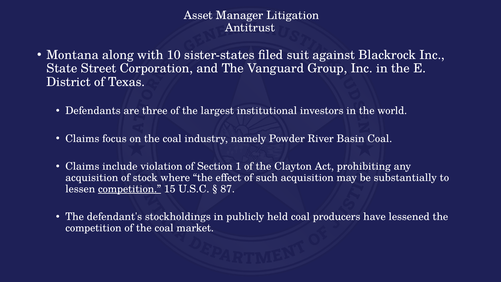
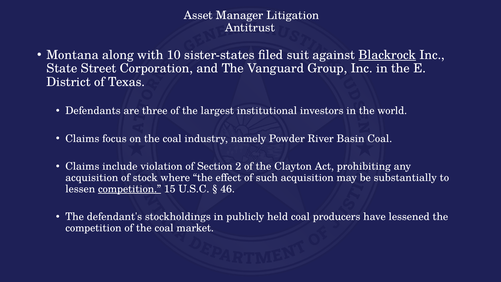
Blackrock underline: none -> present (387, 55)
1: 1 -> 2 (238, 166)
87: 87 -> 46 (228, 189)
